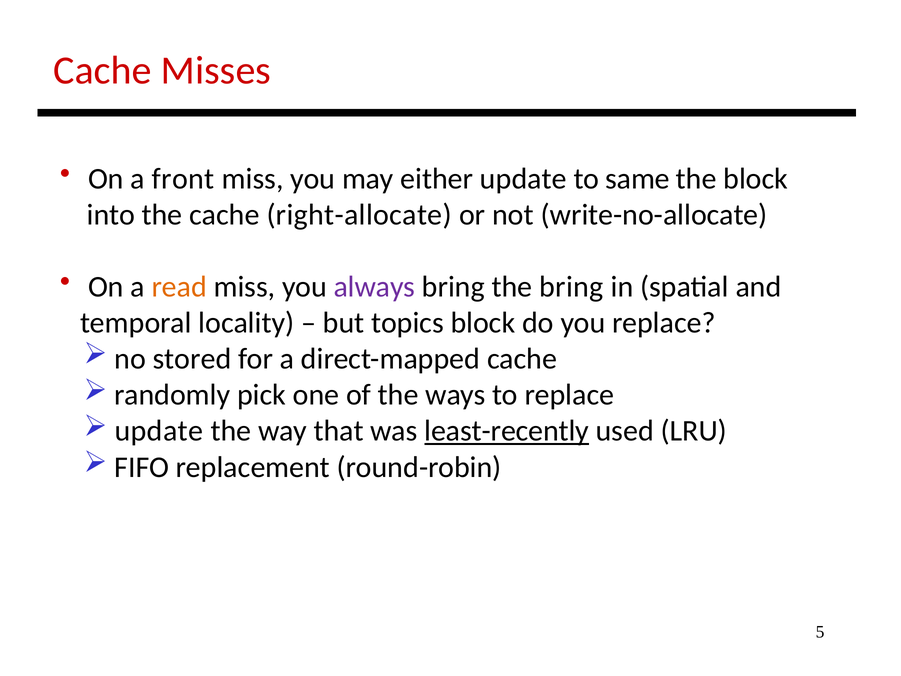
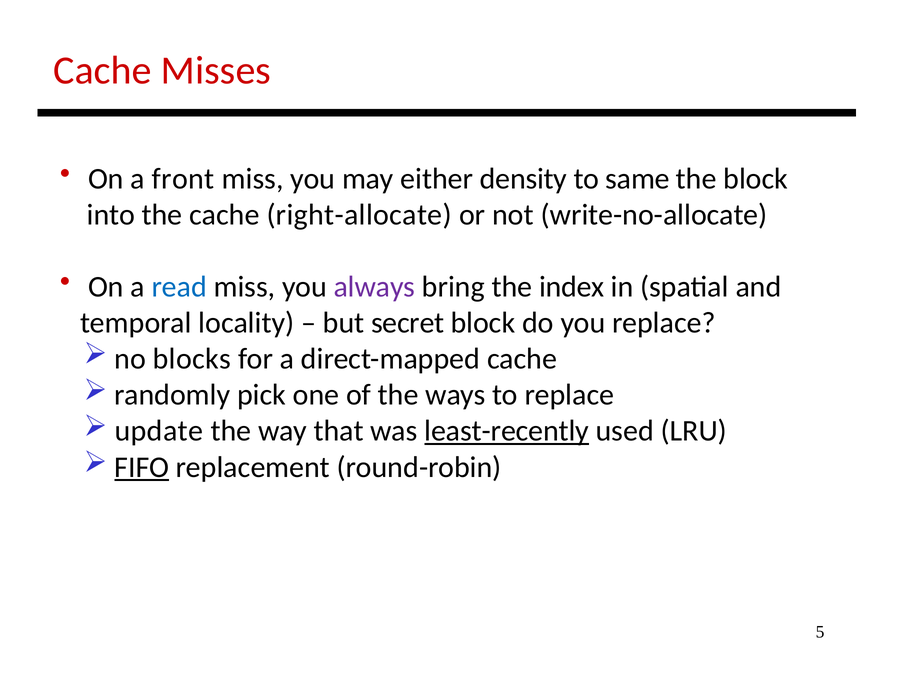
either update: update -> density (524, 179)
read colour: orange -> blue (179, 287)
the bring: bring -> index (572, 287)
topics: topics -> secret (408, 323)
stored: stored -> blocks (192, 359)
FIFO underline: none -> present (142, 467)
